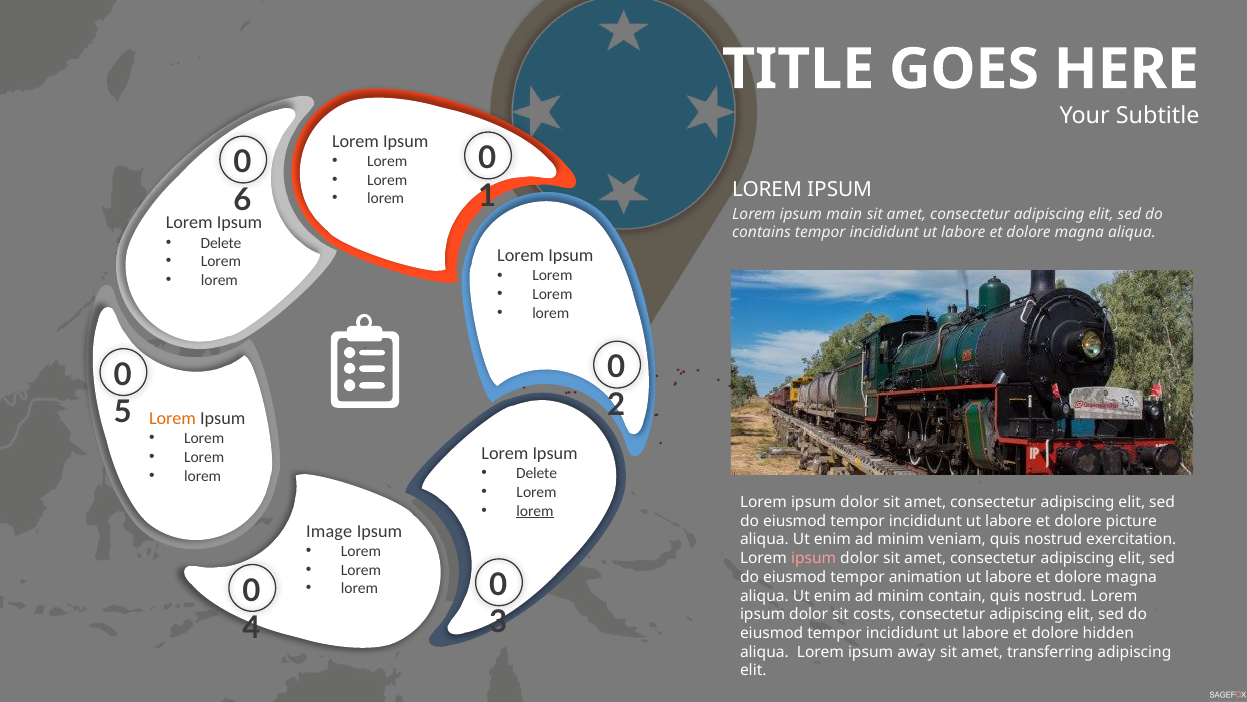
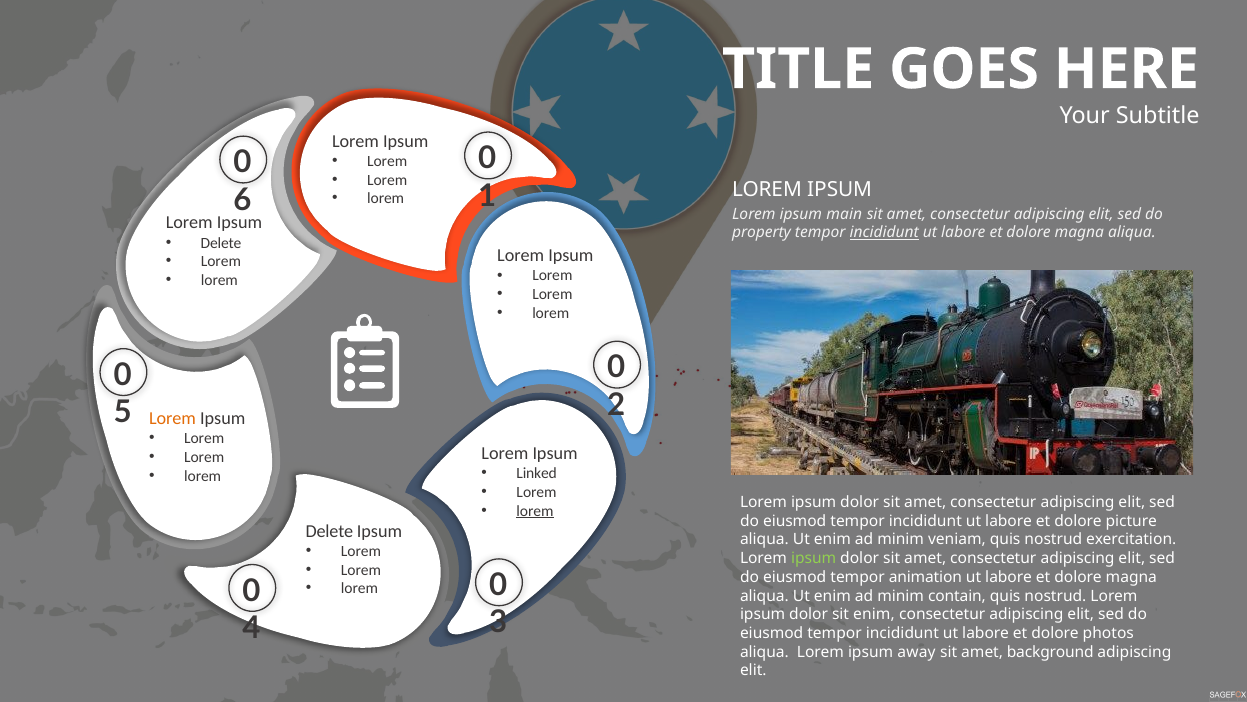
contains: contains -> property (762, 233)
incididunt underline: none -> present (884, 233)
Delete: Delete -> Linked (537, 473)
Image: Image -> Delete (329, 531)
ipsum colour: pink -> light green (814, 558)
sit costs: costs -> enim (874, 614)
hidden: hidden -> photos (1108, 633)
transferring: transferring -> background (1050, 652)
